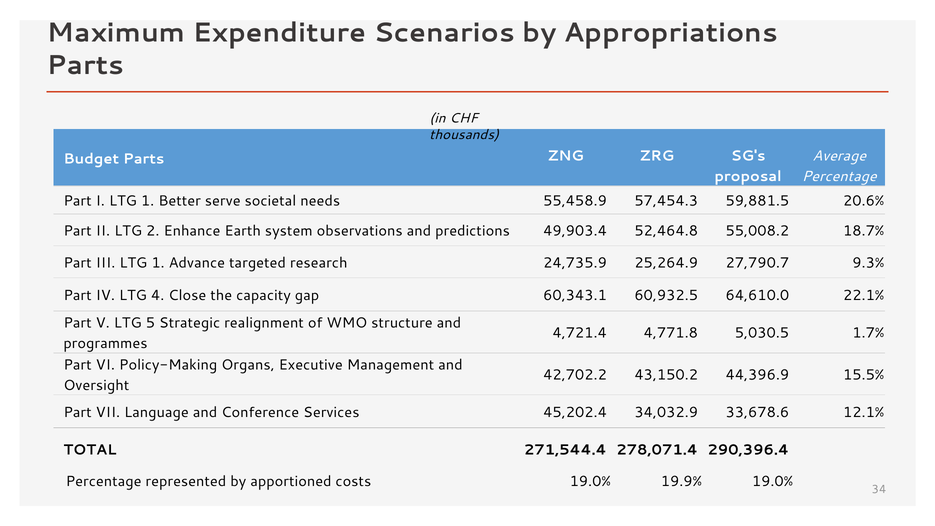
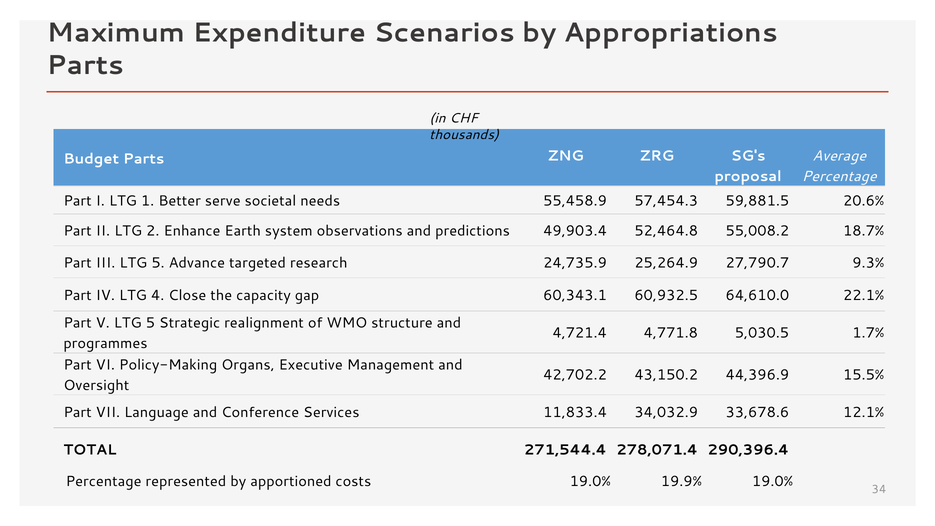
III LTG 1: 1 -> 5 (158, 263)
45,202.4: 45,202.4 -> 11,833.4 (575, 412)
